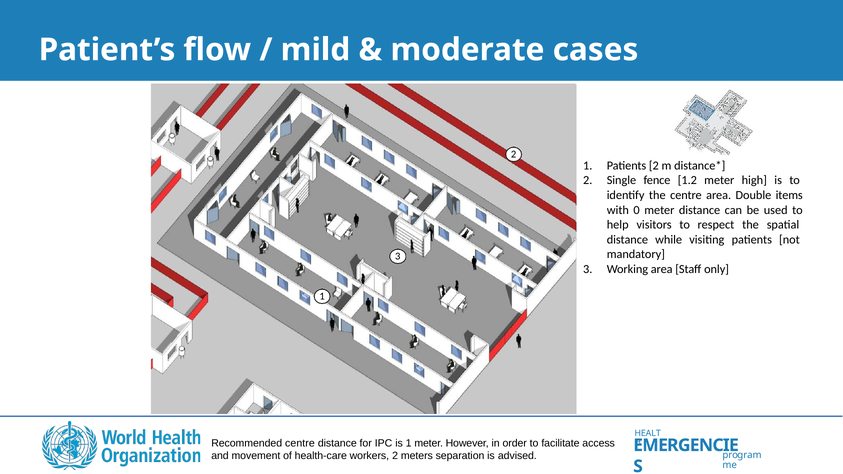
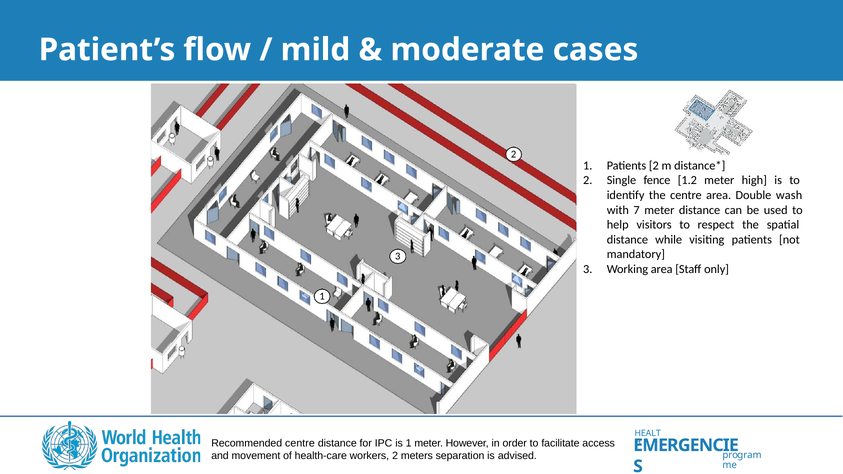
items: items -> wash (789, 195)
0: 0 -> 7 (637, 210)
